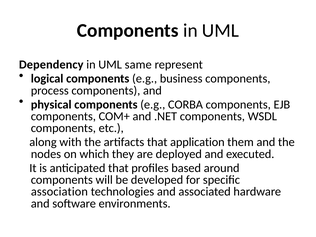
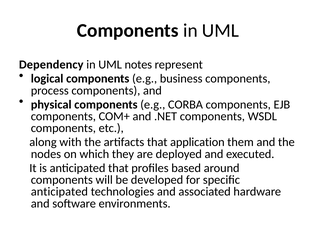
same: same -> notes (138, 65)
association: association -> anticipated (59, 192)
